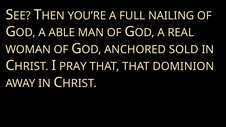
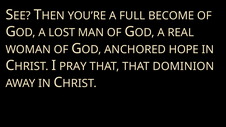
NAILING: NAILING -> BECOME (171, 16)
ABLE: ABLE -> LOST (62, 33)
SOLD: SOLD -> HOPE (184, 50)
